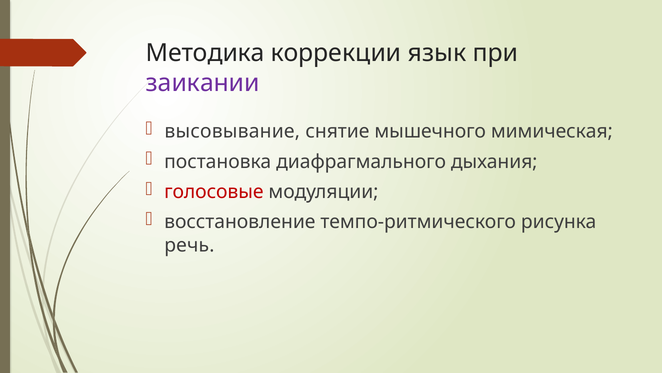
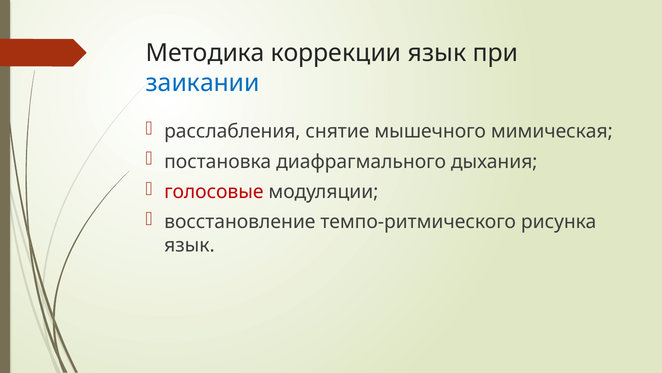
заикании colour: purple -> blue (203, 83)
высовывание: высовывание -> расслабления (232, 131)
речь: речь -> язык (189, 245)
